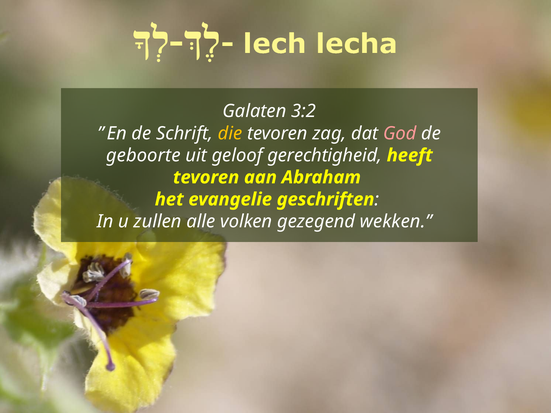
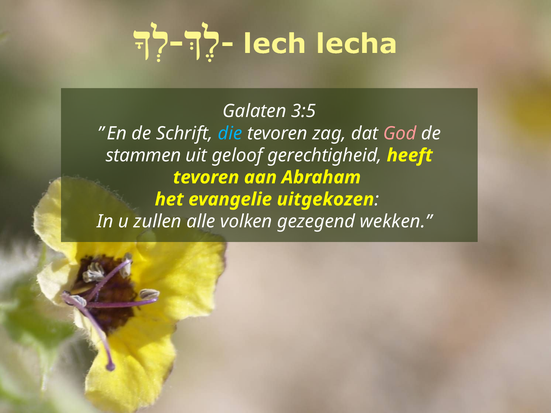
3:2: 3:2 -> 3:5 (304, 111)
die colour: yellow -> light blue (230, 133)
geboorte: geboorte -> stammen (143, 155)
geschriften: geschriften -> uitgekozen (325, 199)
